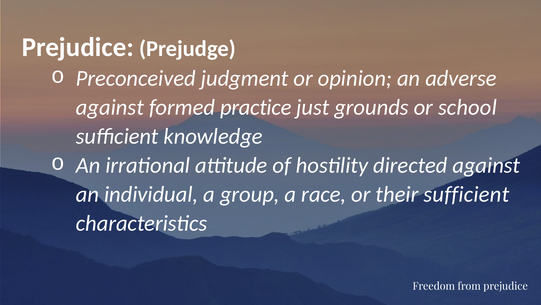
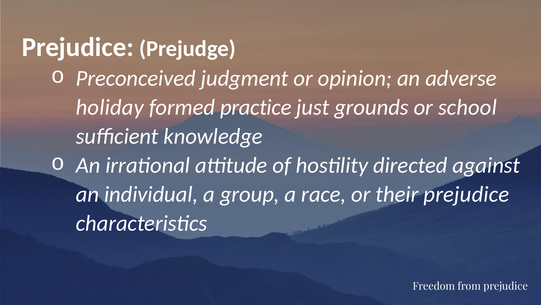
against: against -> holiday (110, 107)
their sufficient: sufficient -> prejudice (466, 194)
